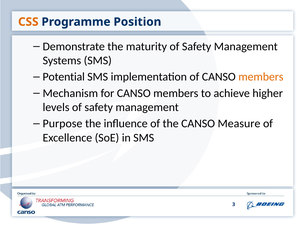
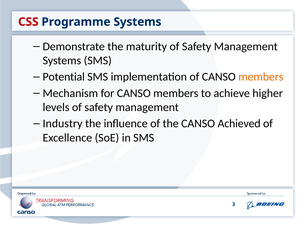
CSS colour: orange -> red (28, 22)
Programme Position: Position -> Systems (137, 22)
Purpose: Purpose -> Industry (63, 124)
Measure: Measure -> Achieved (239, 124)
